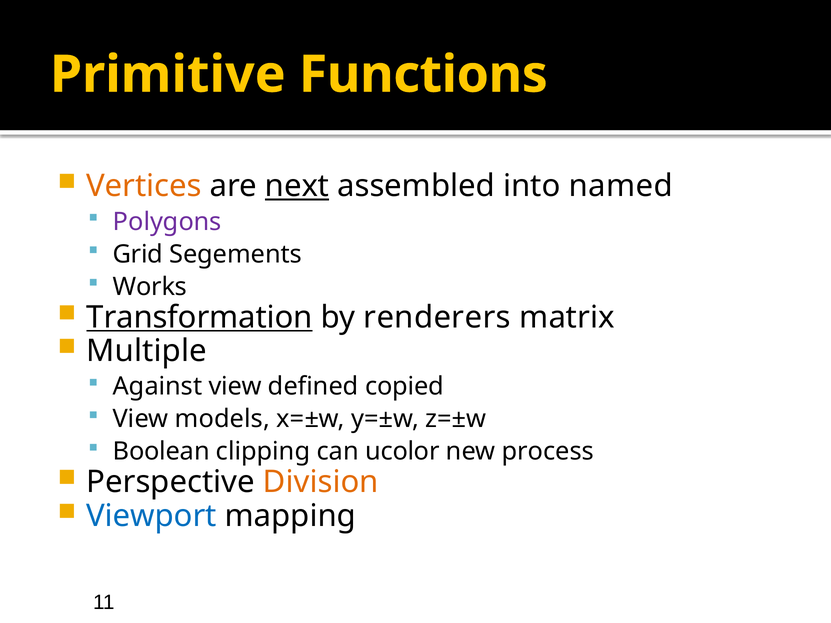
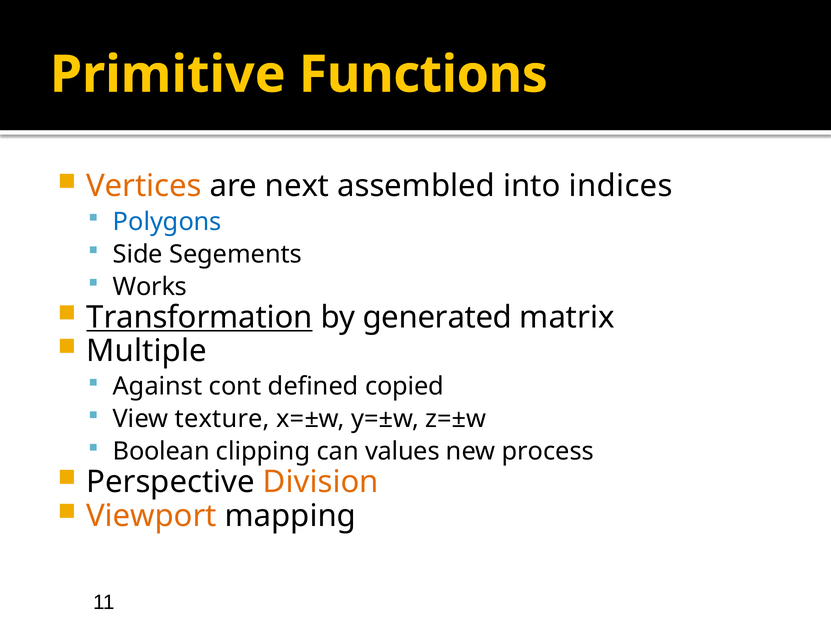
next underline: present -> none (297, 186)
named: named -> indices (621, 186)
Polygons colour: purple -> blue (167, 222)
Grid: Grid -> Side (138, 254)
renderers: renderers -> generated (437, 317)
Against view: view -> cont (235, 387)
models: models -> texture (222, 419)
ucolor: ucolor -> values (402, 452)
Viewport colour: blue -> orange (152, 516)
